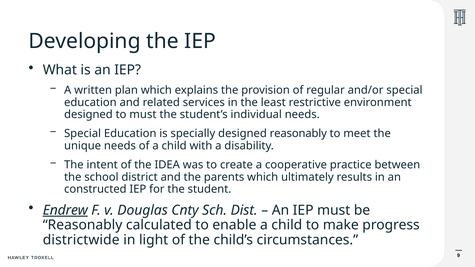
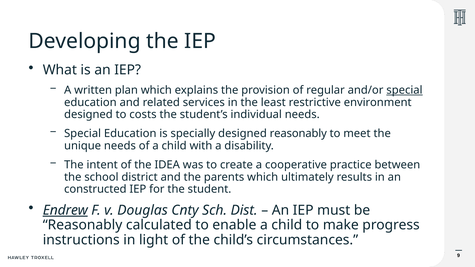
special underline: none -> present (404, 90)
to must: must -> costs (143, 115)
districtwide: districtwide -> instructions (81, 240)
